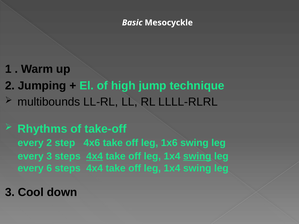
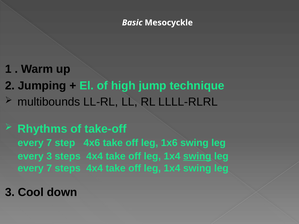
2: 2 -> 7 (49, 143)
4x4 underline: present -> none (95, 156)
6: 6 -> 7 (49, 168)
